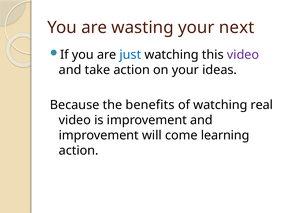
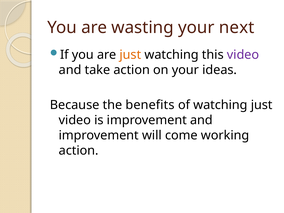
just colour: blue -> orange (130, 55)
watching real: real -> just (262, 105)
learning: learning -> working (225, 135)
